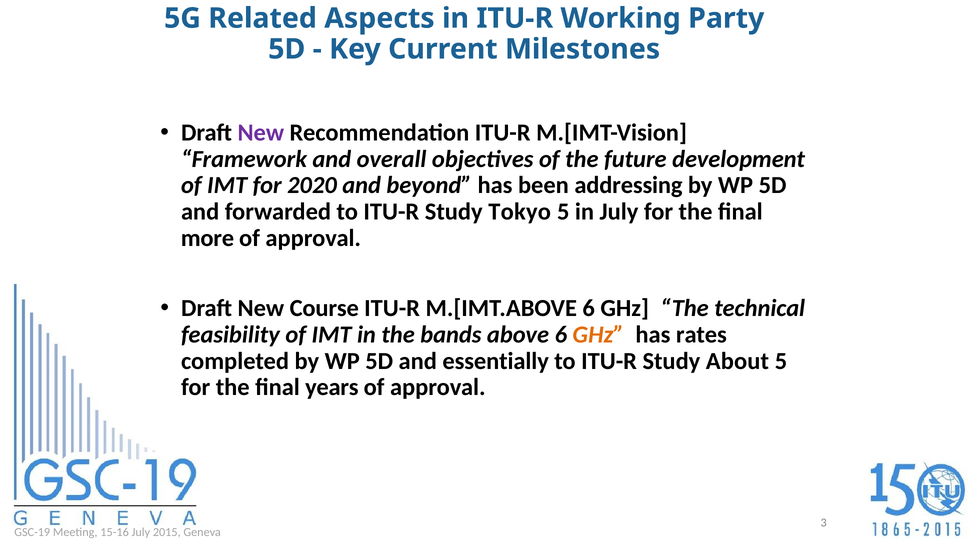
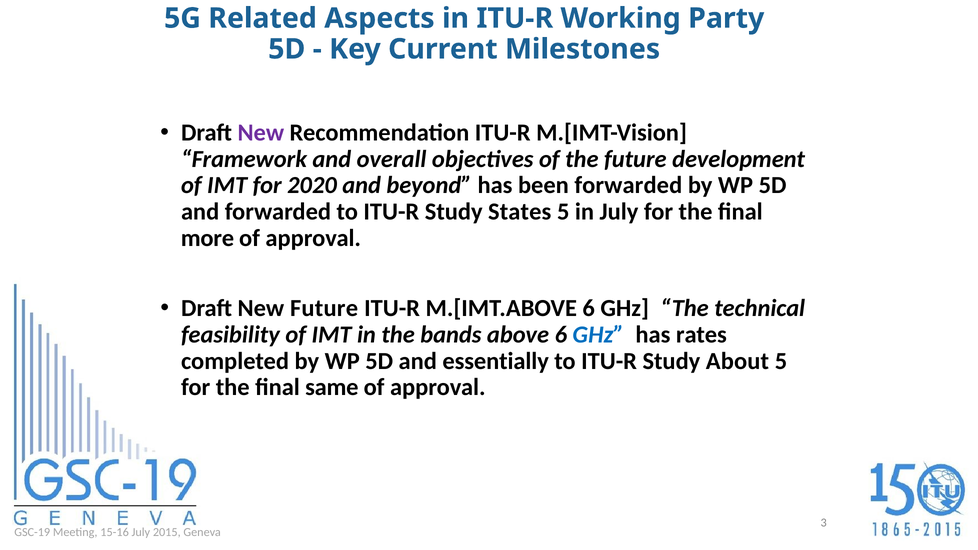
been addressing: addressing -> forwarded (628, 185)
Tokyo: Tokyo -> States (520, 212)
New Course: Course -> Future (324, 308)
GHz colour: orange -> blue (598, 335)
years: years -> same (332, 387)
